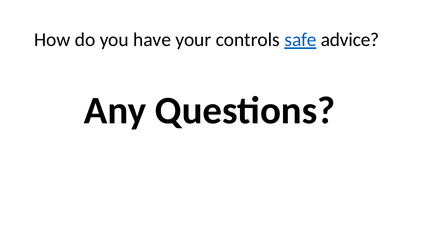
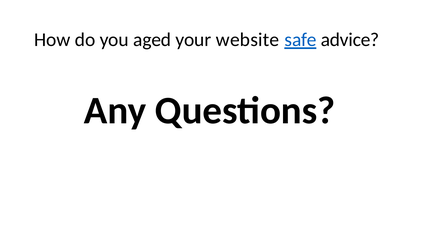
have: have -> aged (152, 40)
controls: controls -> website (248, 40)
